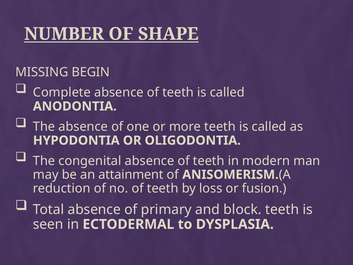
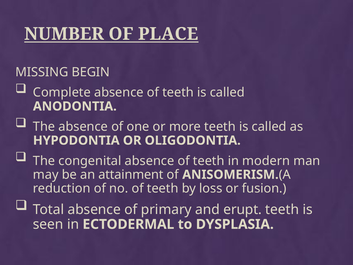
SHAPE: SHAPE -> PLACE (168, 34)
block: block -> erupt (243, 209)
